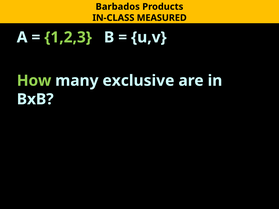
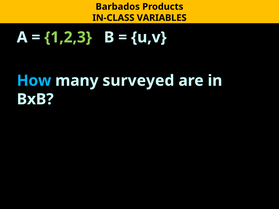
MEASURED: MEASURED -> VARIABLES (162, 18)
How colour: light green -> light blue (34, 81)
exclusive: exclusive -> surveyed (138, 81)
